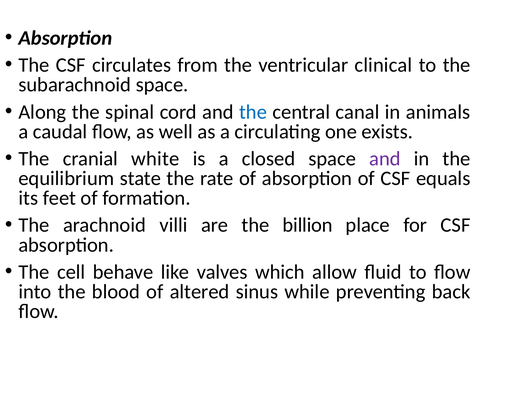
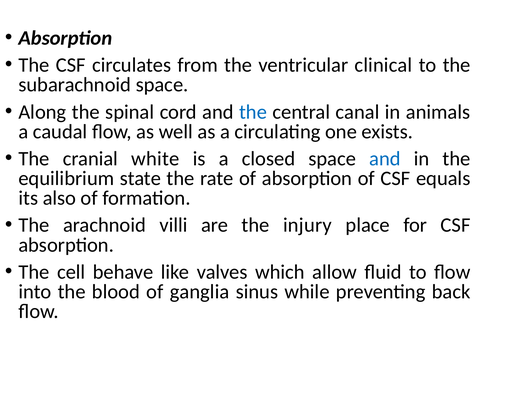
and colour: purple -> blue (385, 159)
feet: feet -> also (59, 199)
billion: billion -> injury (307, 226)
altered: altered -> ganglia (200, 292)
